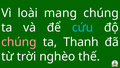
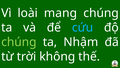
chúng colour: pink -> light green (19, 42)
Thanh: Thanh -> Nhậm (81, 42)
nghèo: nghèo -> không (57, 56)
